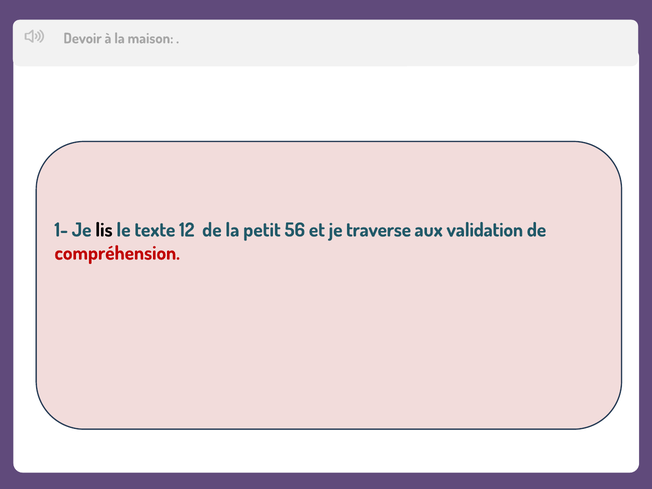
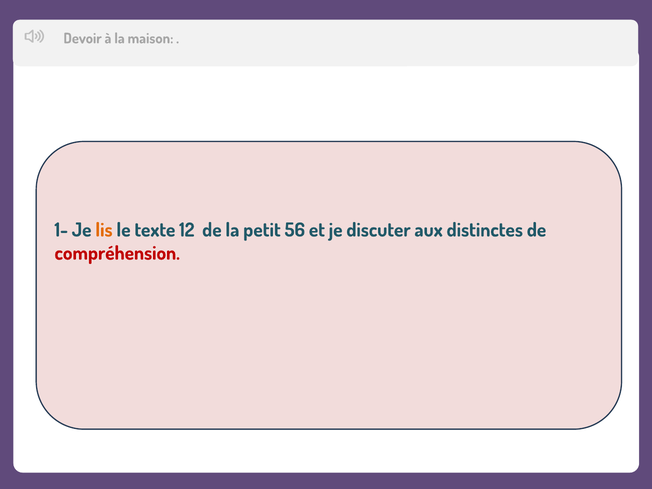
lis colour: black -> orange (104, 230)
traverse: traverse -> discuter (378, 230)
validation: validation -> distinctes (485, 230)
